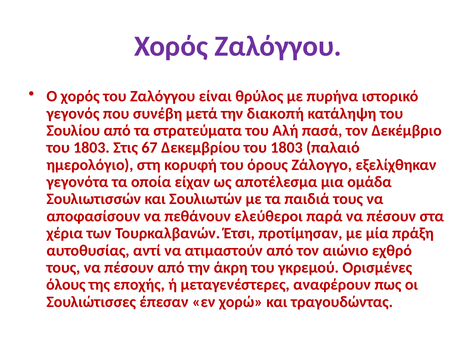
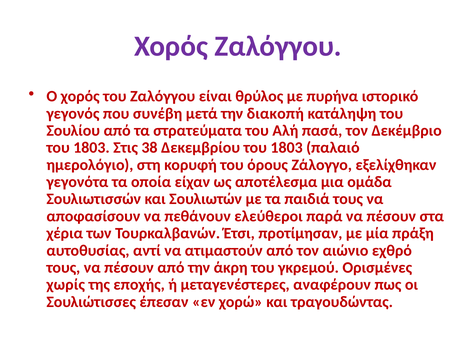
67: 67 -> 38 (150, 148)
όλους: όλους -> χωρίς (66, 285)
